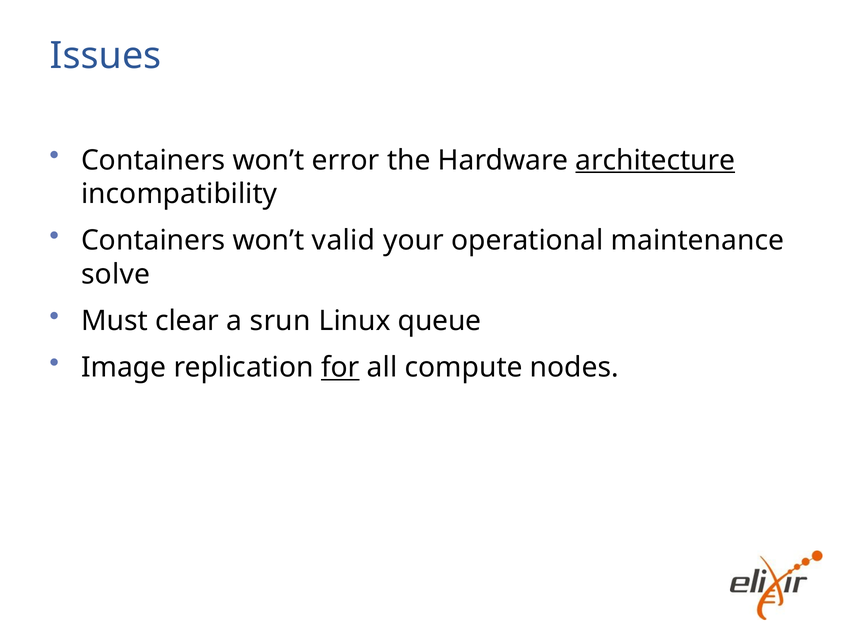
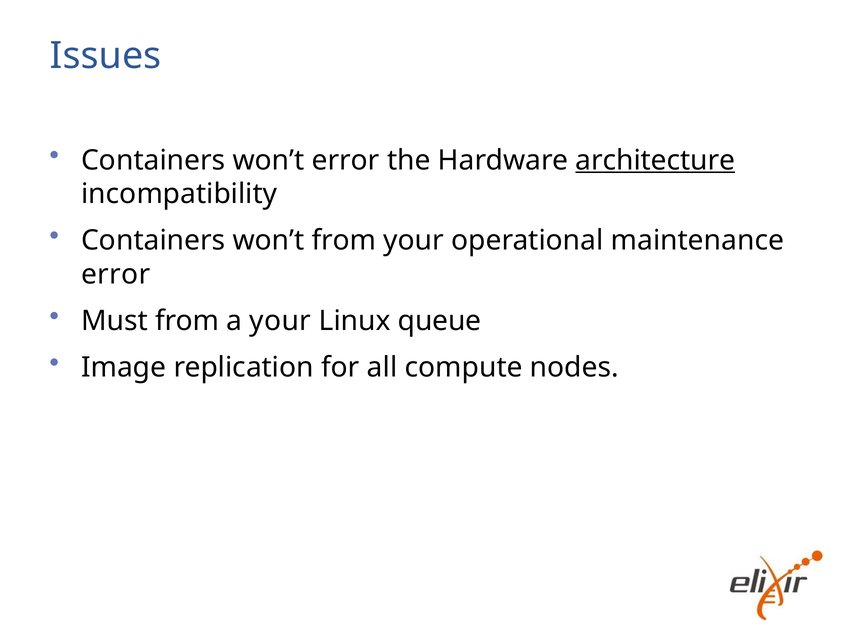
won’t valid: valid -> from (344, 241)
solve: solve -> error (116, 275)
Must clear: clear -> from (187, 321)
a srun: srun -> your (280, 321)
for underline: present -> none (340, 368)
